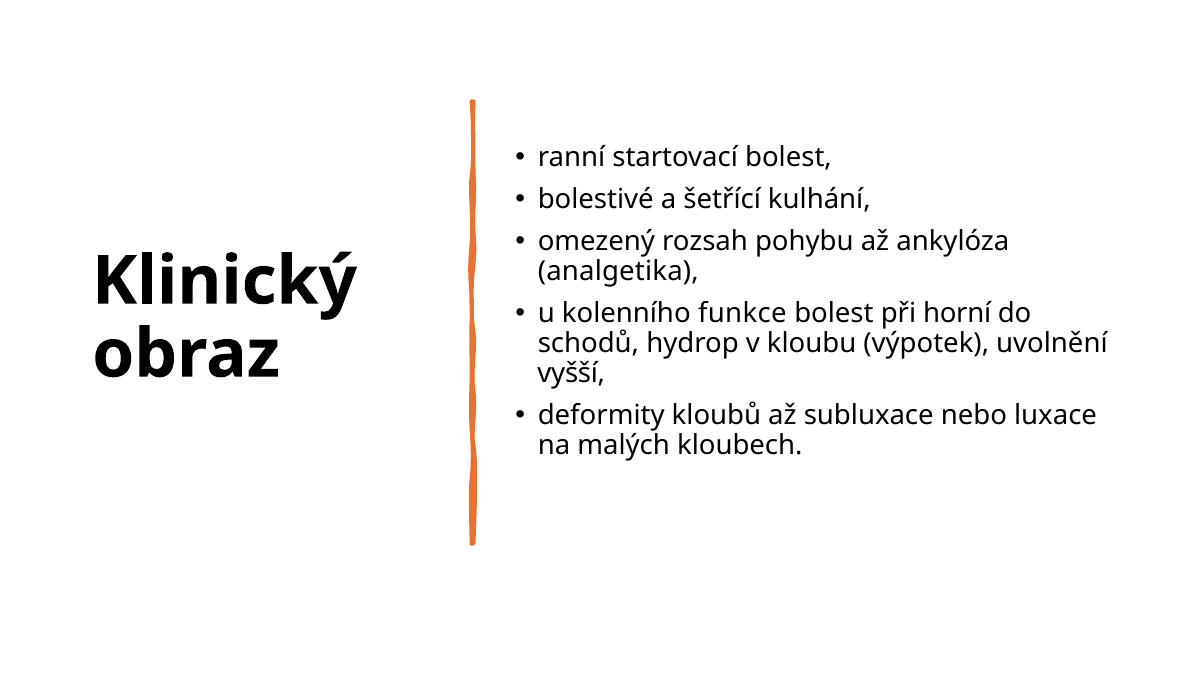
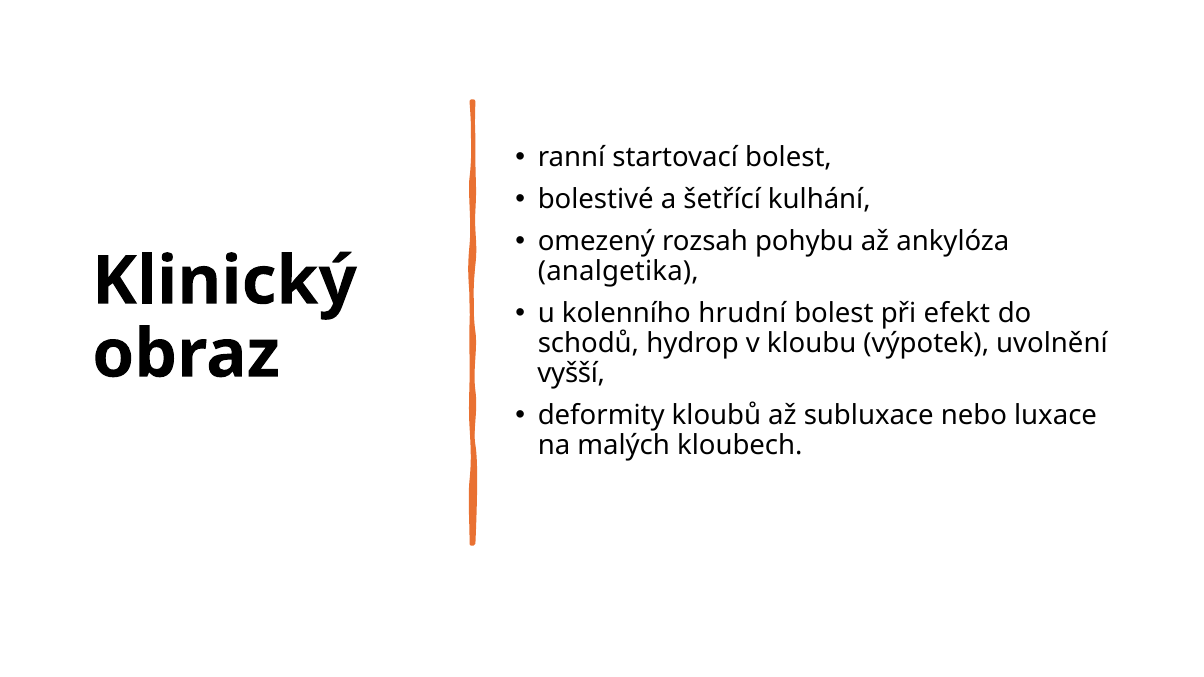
funkce: funkce -> hrudní (742, 314)
horní: horní -> efekt (957, 314)
